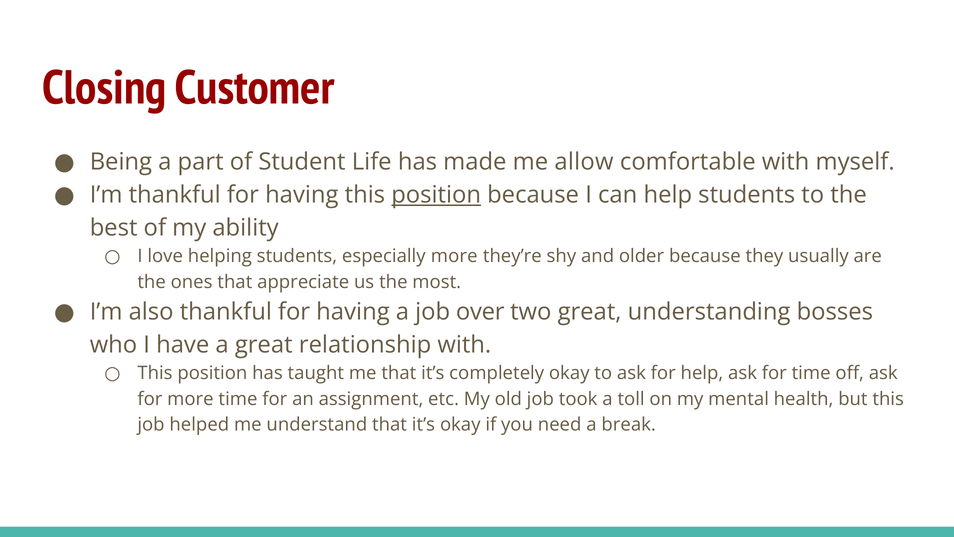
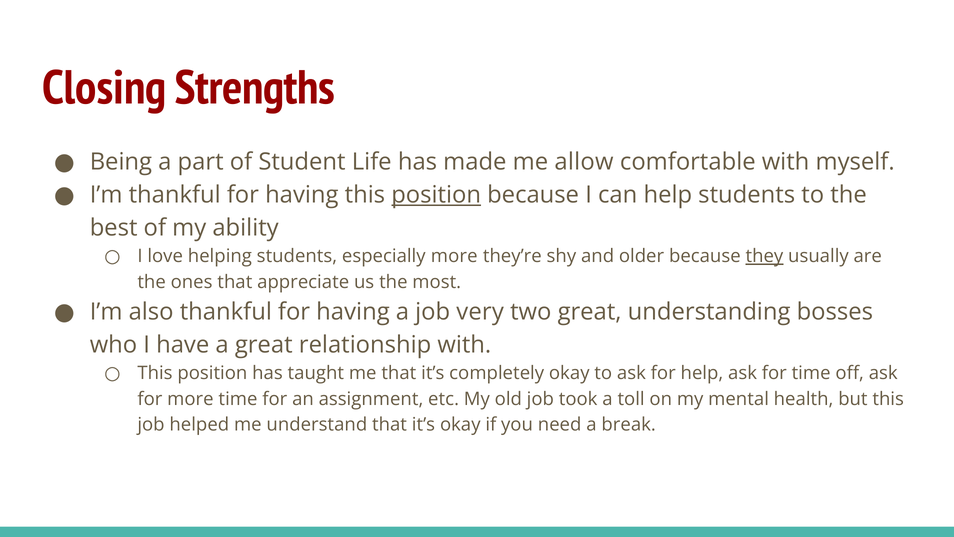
Customer: Customer -> Strengths (255, 88)
they underline: none -> present (764, 256)
over: over -> very (480, 312)
